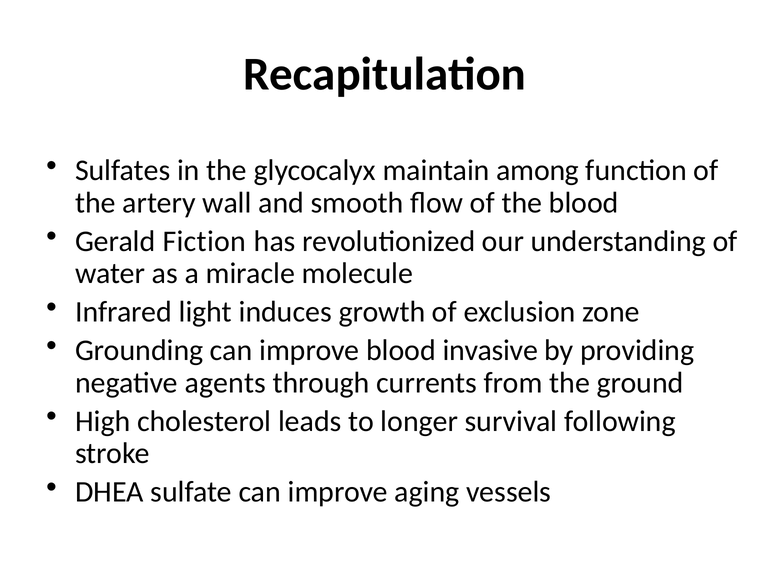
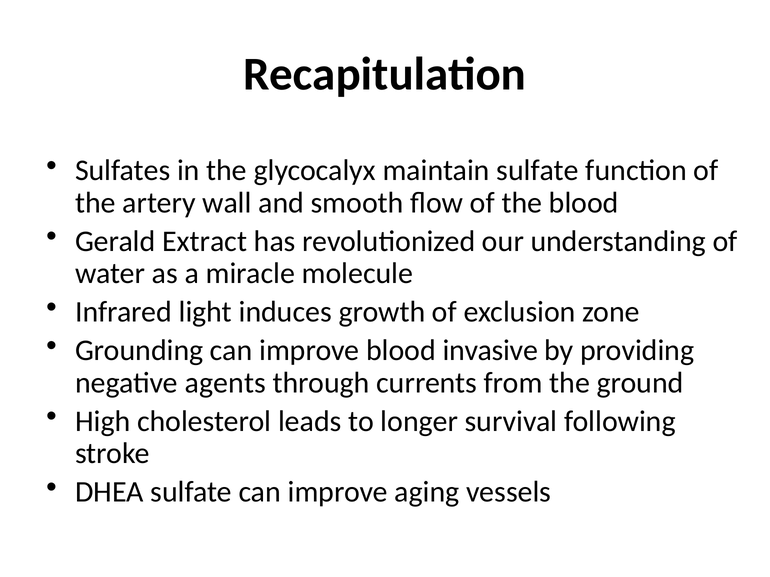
maintain among: among -> sulfate (538, 171)
Fiction: Fiction -> Extract (205, 241)
